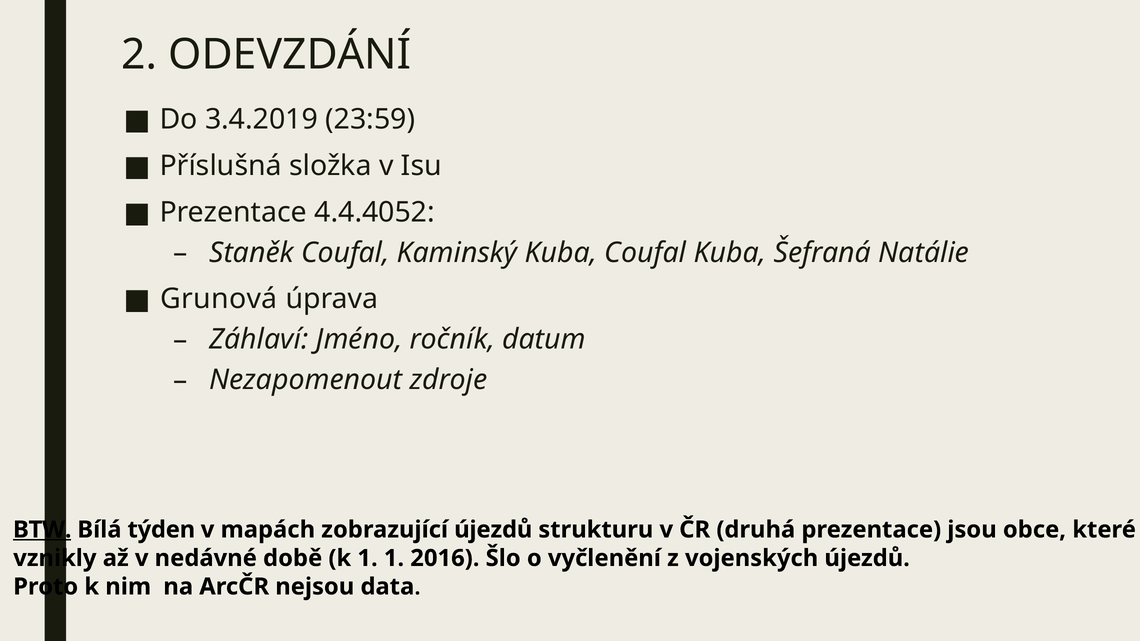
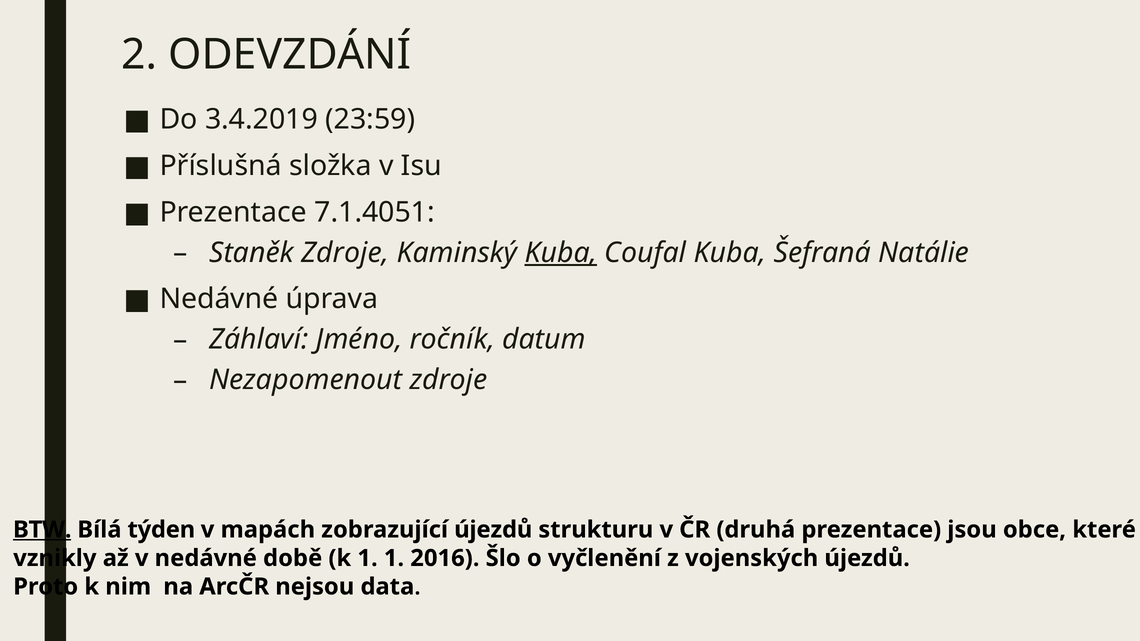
4.4.4052: 4.4.4052 -> 7.1.4051 (375, 212)
Staněk Coufal: Coufal -> Zdroje (345, 253)
Kuba underline: none -> present (561, 253)
Grunová: Grunová -> Nedávné (219, 299)
